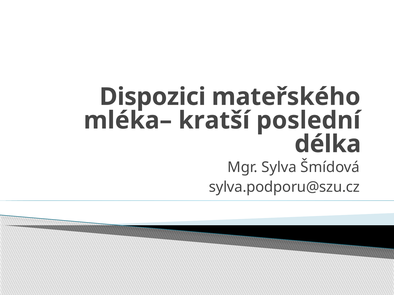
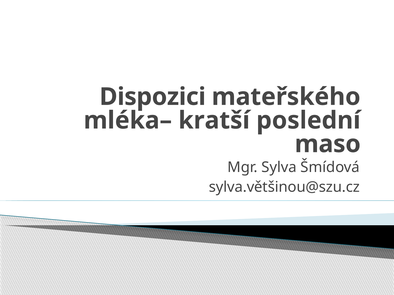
délka: délka -> maso (328, 144)
sylva.podporu@szu.cz: sylva.podporu@szu.cz -> sylva.většinou@szu.cz (284, 187)
